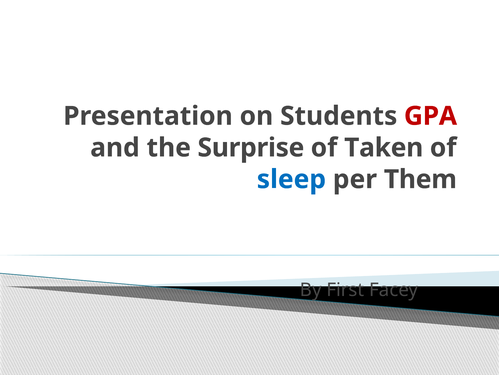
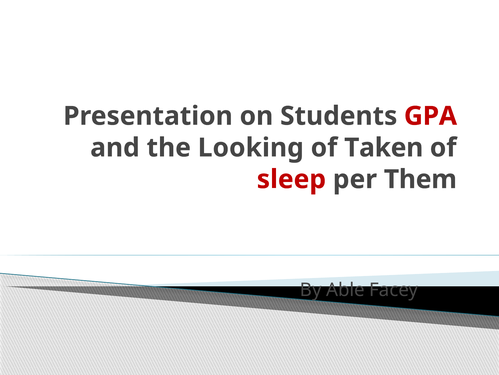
Surprise: Surprise -> Looking (251, 147)
sleep colour: blue -> red (291, 179)
First: First -> Able (345, 289)
